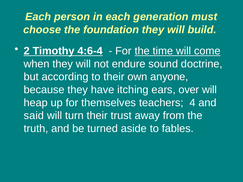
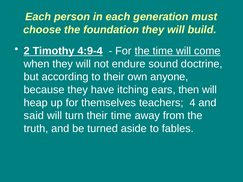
4:6-4: 4:6-4 -> 4:9-4 (90, 51)
over: over -> then (189, 90)
their trust: trust -> time (121, 116)
